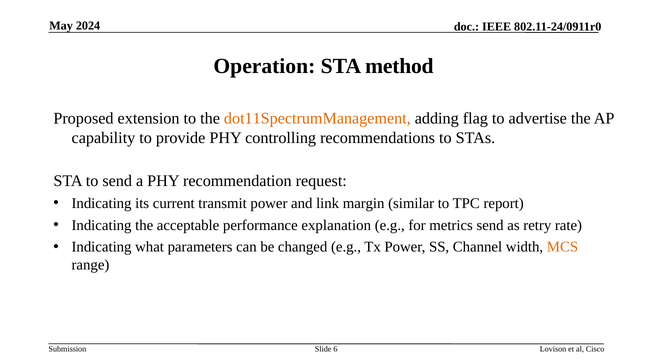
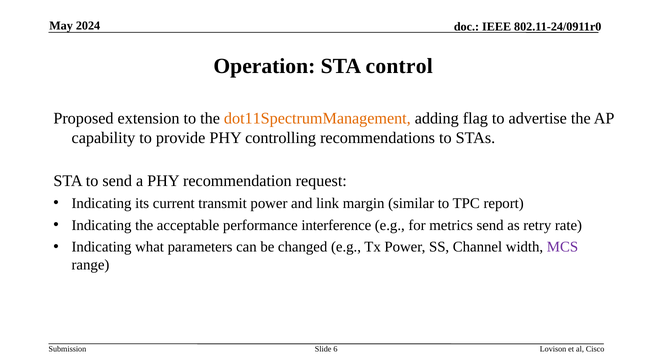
method: method -> control (399, 66)
explanation: explanation -> interference (336, 225)
MCS colour: orange -> purple (562, 247)
